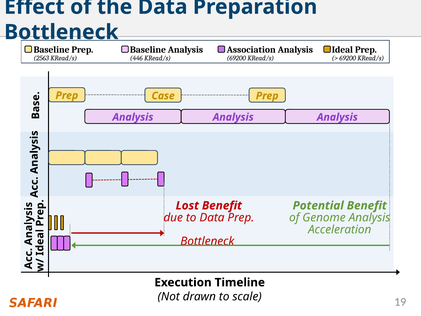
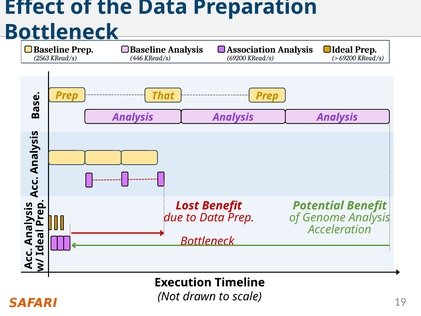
Case: Case -> That (163, 96)
